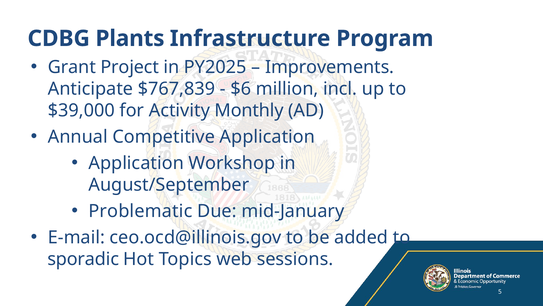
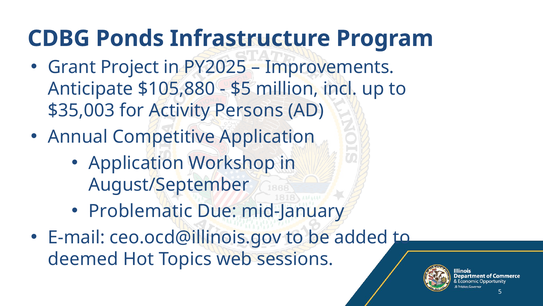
Plants: Plants -> Ponds (130, 38)
$767,839: $767,839 -> $105,880 (176, 89)
$6: $6 -> $5 (241, 89)
$39,000: $39,000 -> $35,003 (81, 110)
Monthly: Monthly -> Persons (249, 110)
sporadic: sporadic -> deemed (83, 259)
